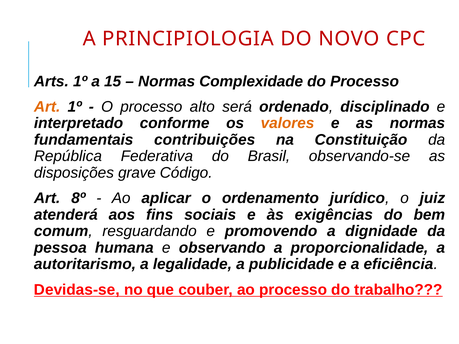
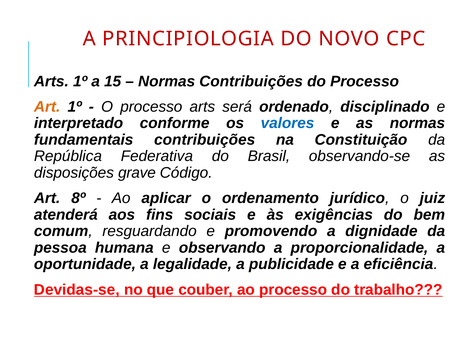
Normas Complexidade: Complexidade -> Contribuições (251, 81)
processo alto: alto -> arts (202, 107)
valores colour: orange -> blue (287, 123)
autoritarismo: autoritarismo -> oportunidade (85, 264)
